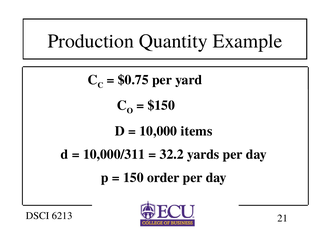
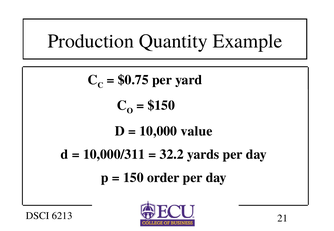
items: items -> value (196, 131)
